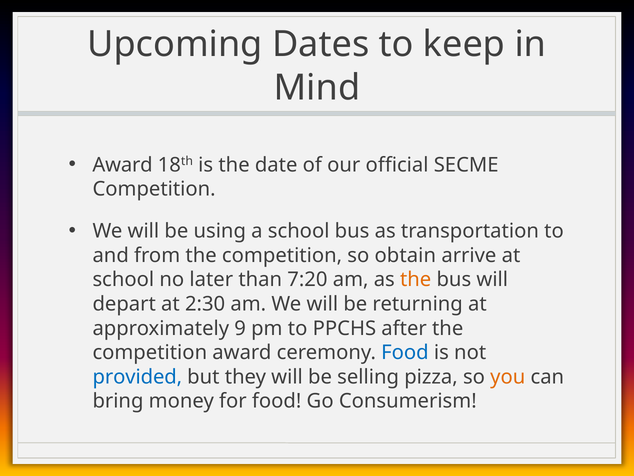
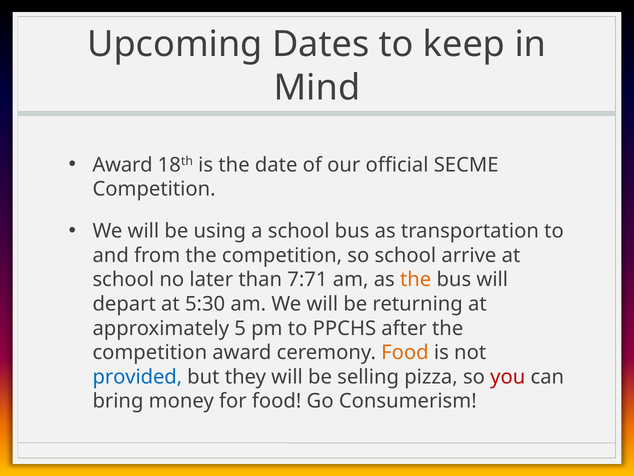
so obtain: obtain -> school (405, 255)
7:20: 7:20 -> 7:71 (307, 279)
2:30: 2:30 -> 5:30 (205, 304)
9: 9 -> 5 (240, 328)
Food colour: blue -> orange (405, 352)
you colour: orange -> red (508, 377)
